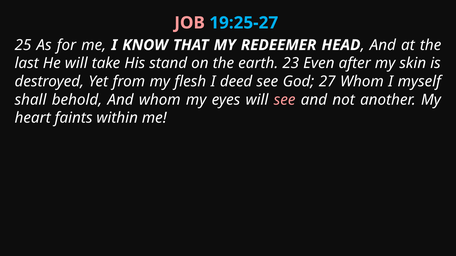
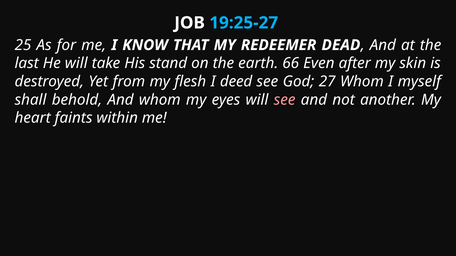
JOB colour: pink -> white (190, 23)
HEAD: HEAD -> DEAD (341, 45)
23: 23 -> 66 (291, 63)
